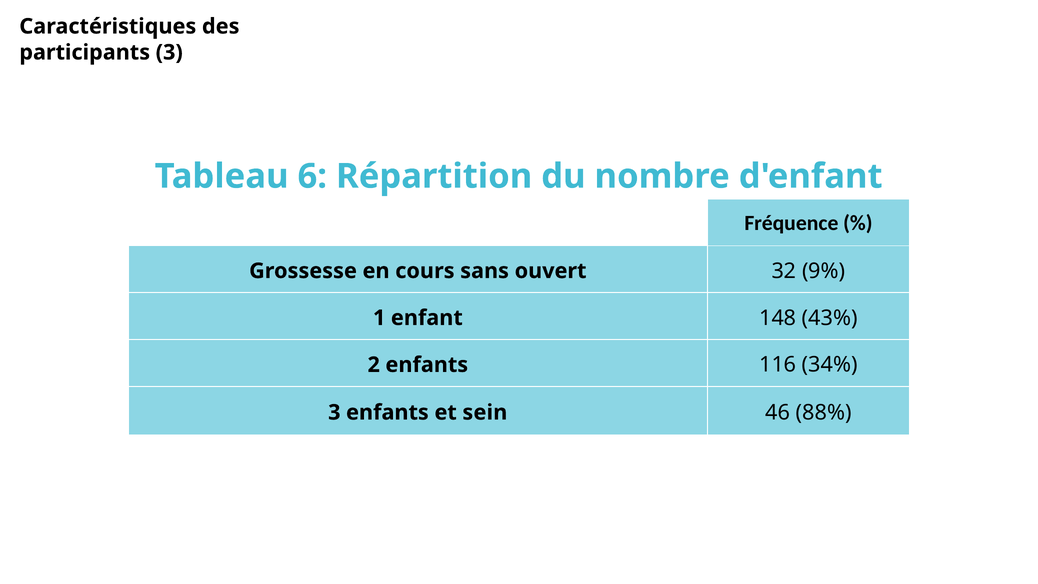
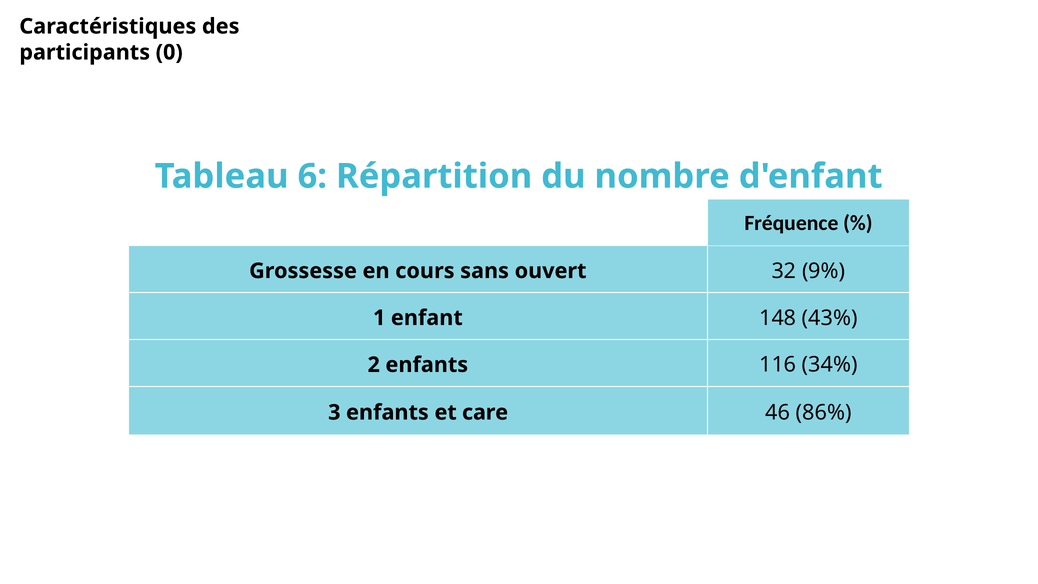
participants 3: 3 -> 0 (169, 52)
sein: sein -> care (485, 412)
88%: 88% -> 86% (824, 412)
